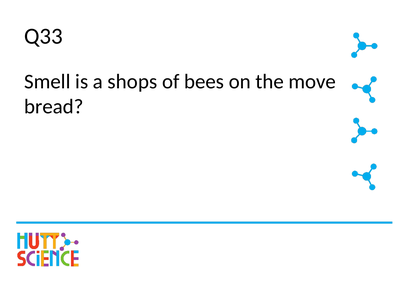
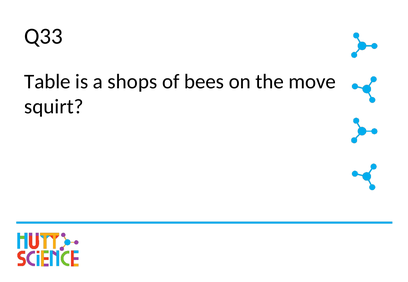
Smell: Smell -> Table (47, 82)
bread: bread -> squirt (54, 107)
